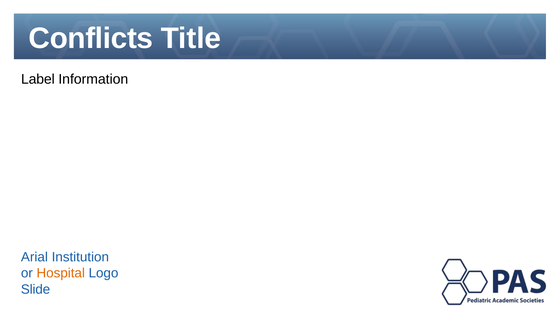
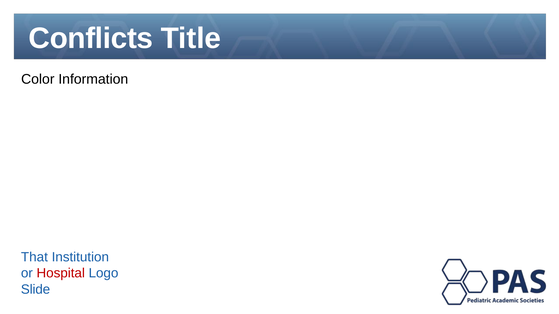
Label: Label -> Color (38, 79)
Arial: Arial -> That (34, 258)
Hospital colour: orange -> red (61, 274)
